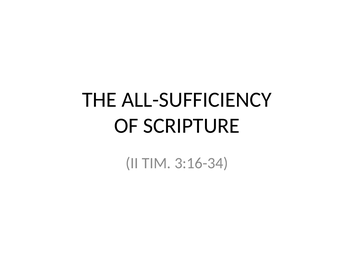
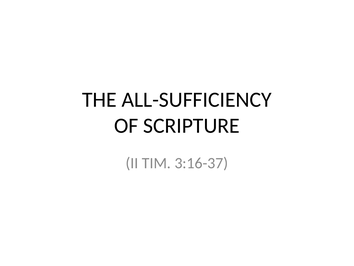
3:16-34: 3:16-34 -> 3:16-37 (201, 163)
